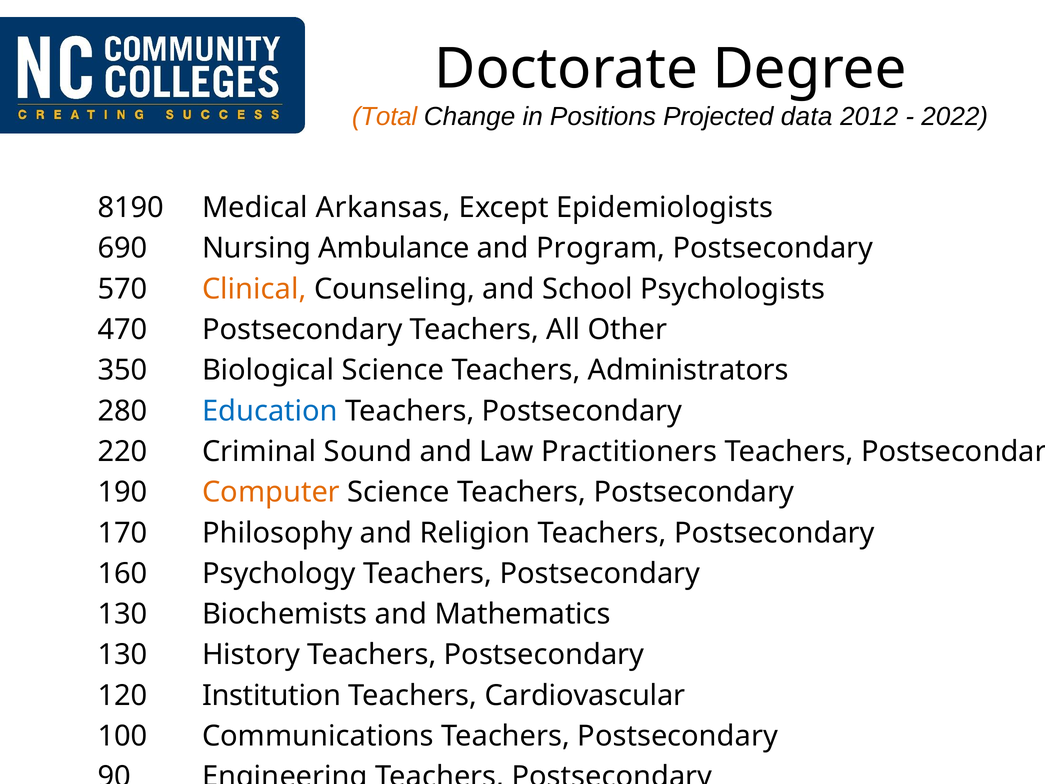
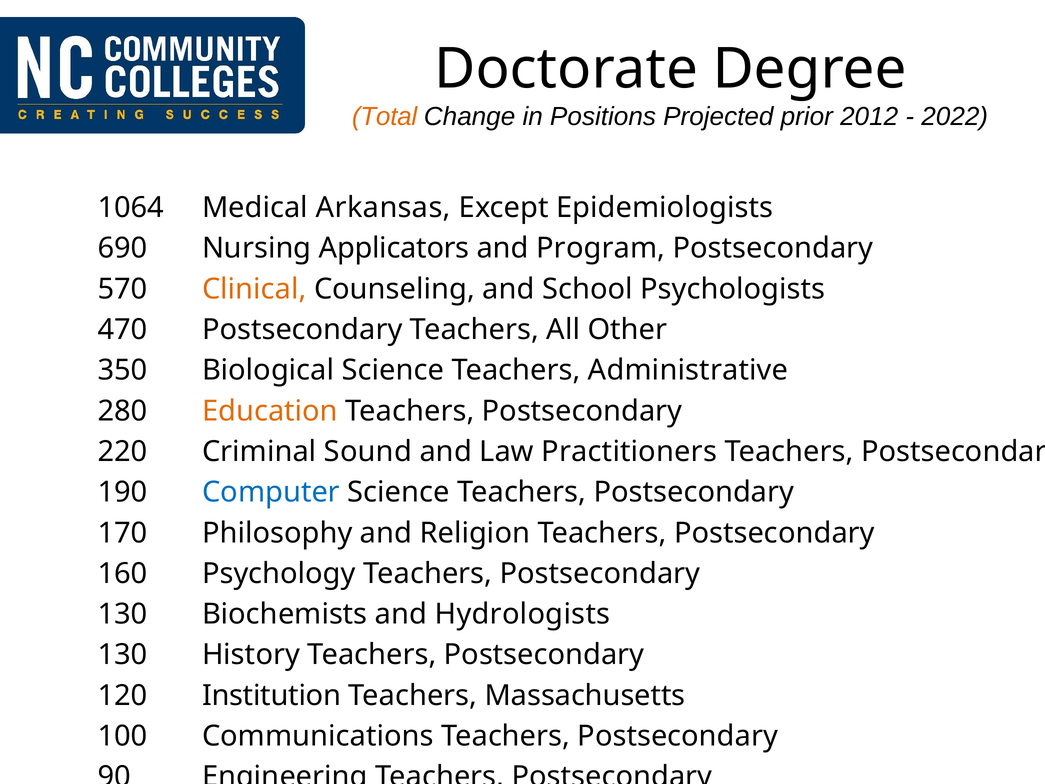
data: data -> prior (807, 117)
8190: 8190 -> 1064 (131, 208)
Ambulance: Ambulance -> Applicators (394, 248)
Administrators: Administrators -> Administrative (688, 370)
Education colour: blue -> orange (270, 411)
Computer colour: orange -> blue (271, 492)
Mathematics: Mathematics -> Hydrologists (522, 614)
Cardiovascular: Cardiovascular -> Massachusetts (585, 695)
